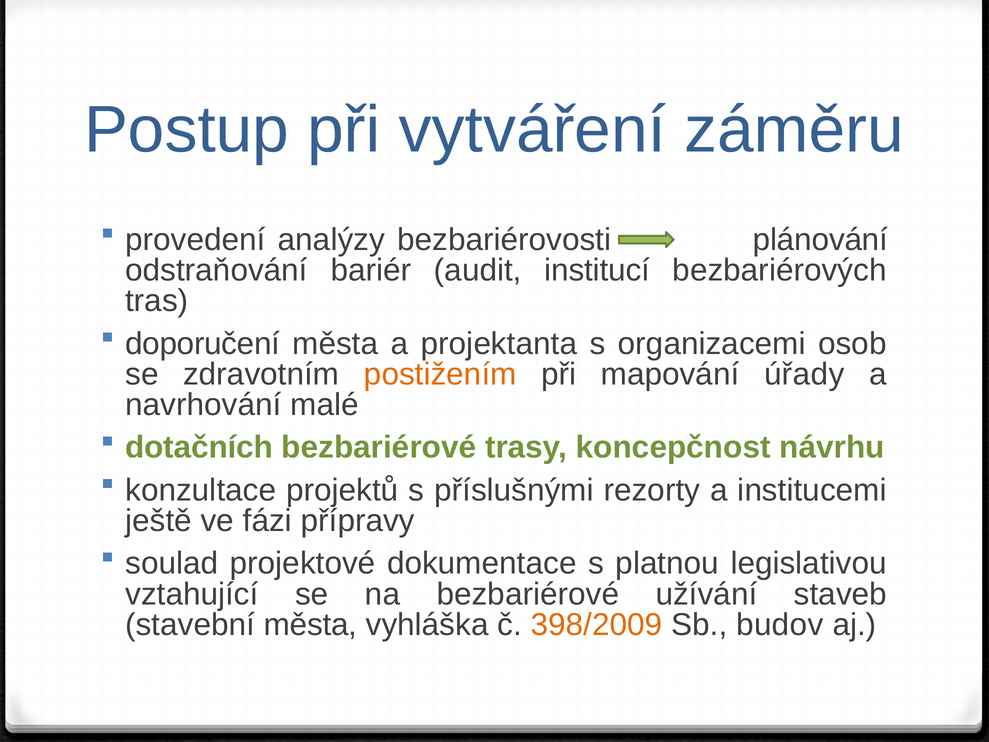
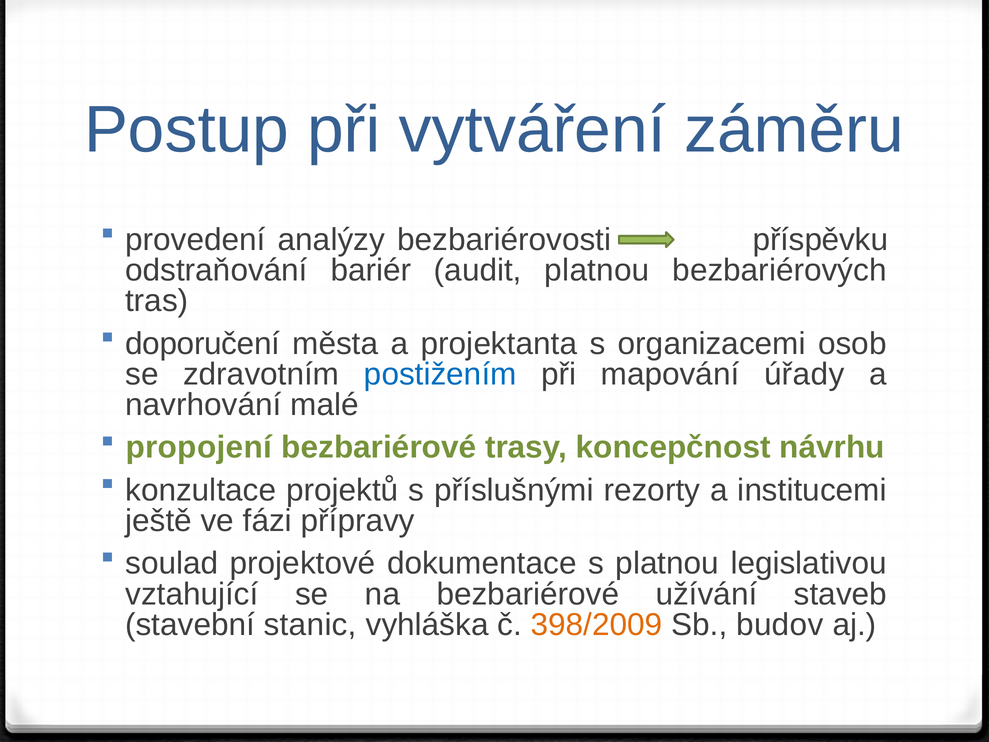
plánování: plánování -> příspěvku (820, 240)
audit institucí: institucí -> platnou (597, 270)
postižením colour: orange -> blue (440, 374)
dotačních: dotačních -> propojení (199, 447)
stavební města: města -> stanic (310, 625)
